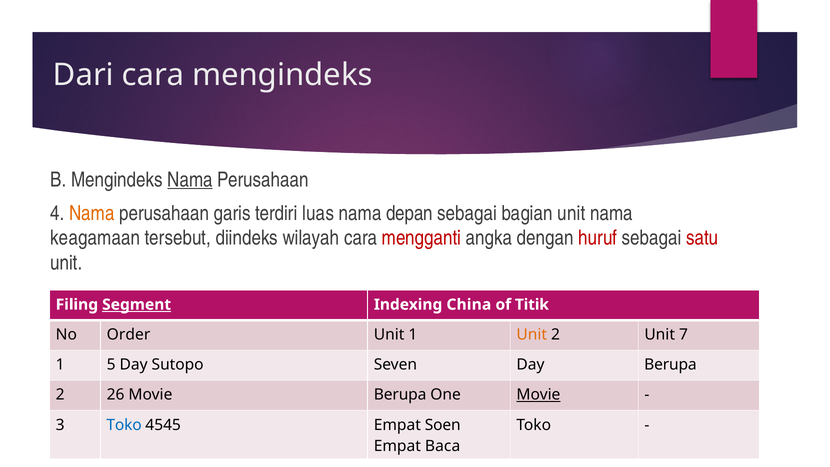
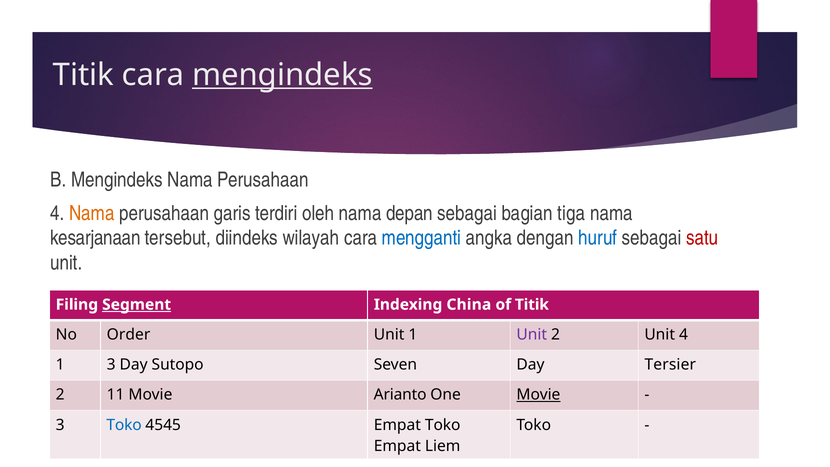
Dari: Dari -> Titik (83, 75)
mengindeks underline: none -> present (282, 75)
Nama underline: present -> none (190, 180)
luas: luas -> oleh (318, 213)
bagian unit: unit -> tiga (571, 213)
keagamaan: keagamaan -> kesarjanaan (95, 238)
mengganti colour: red -> blue (422, 238)
huruf colour: red -> blue (598, 238)
Unit colour: orange -> purple (532, 335)
Unit 7: 7 -> 4 (684, 335)
1 5: 5 -> 3 (111, 365)
Day Berupa: Berupa -> Tersier (670, 365)
26: 26 -> 11 (116, 395)
Movie Berupa: Berupa -> Arianto (400, 395)
Empat Soen: Soen -> Toko (443, 425)
Baca: Baca -> Liem (443, 446)
